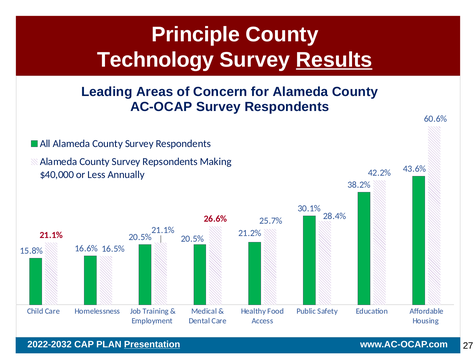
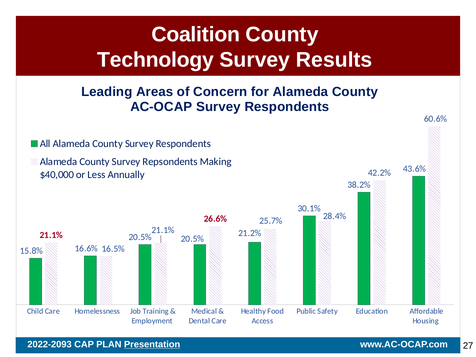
Principle: Principle -> Coalition (196, 35)
Results underline: present -> none (334, 60)
2022-2032: 2022-2032 -> 2022-2093 (50, 344)
